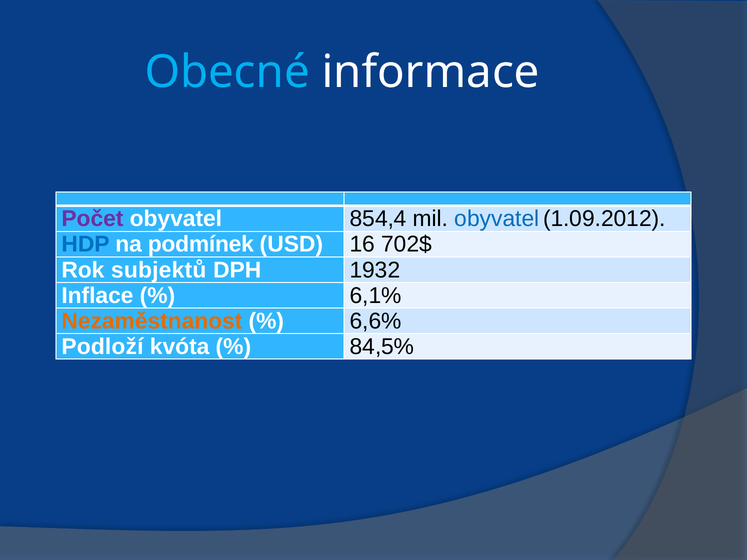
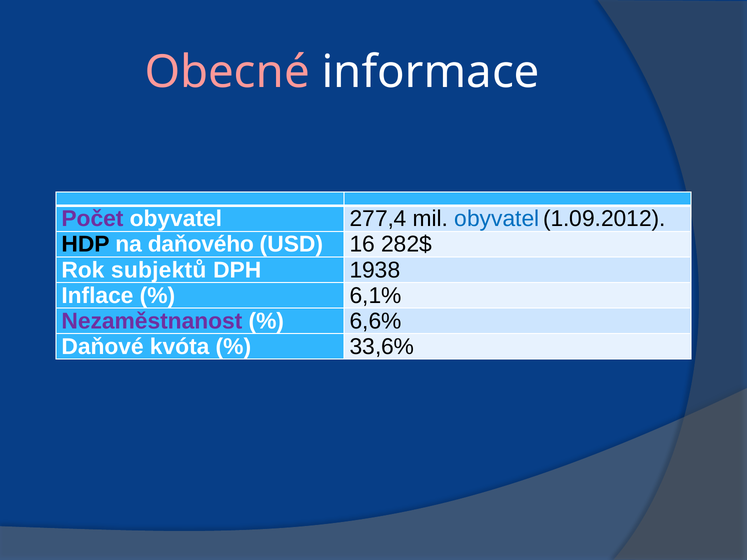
Obecné colour: light blue -> pink (227, 72)
854,4: 854,4 -> 277,4 (378, 219)
HDP colour: blue -> black (85, 245)
podmínek: podmínek -> daňového (201, 245)
702$: 702$ -> 282$ (407, 245)
1932: 1932 -> 1938 (375, 270)
Nezaměstnanost colour: orange -> purple (152, 321)
Podloží: Podloží -> Daňové (103, 347)
84,5%: 84,5% -> 33,6% (382, 347)
